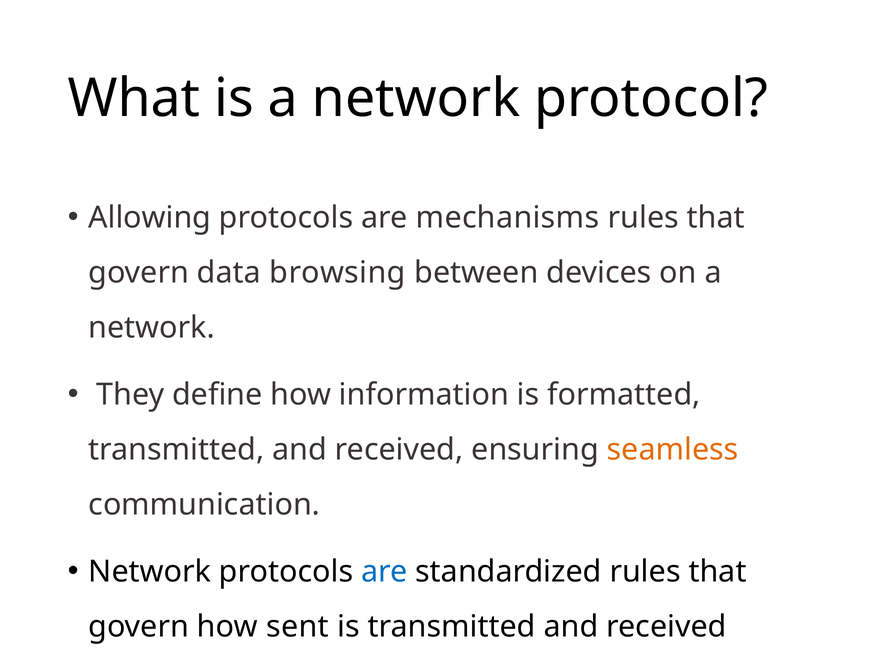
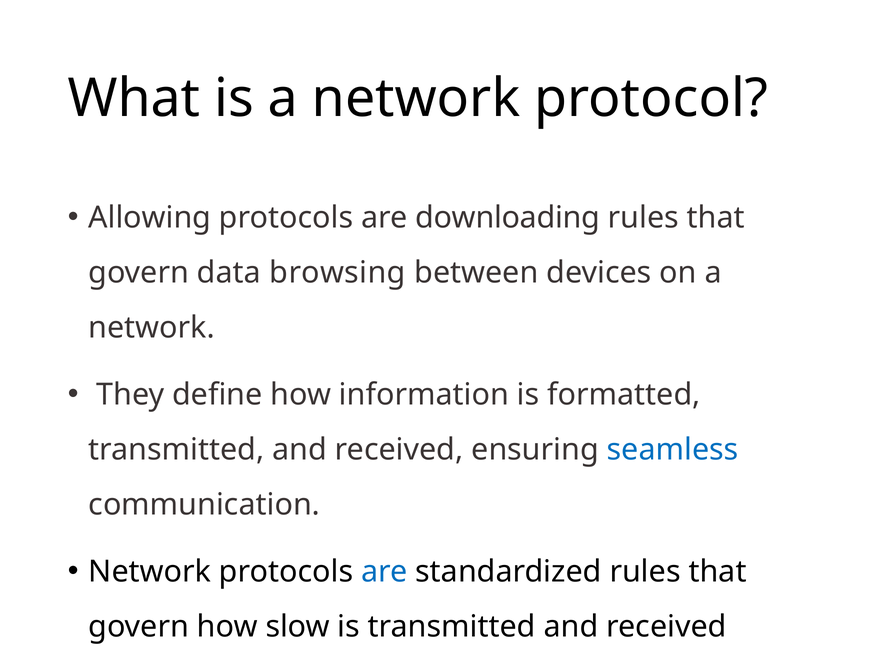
mechanisms: mechanisms -> downloading (508, 218)
seamless colour: orange -> blue (673, 450)
sent: sent -> slow (298, 627)
